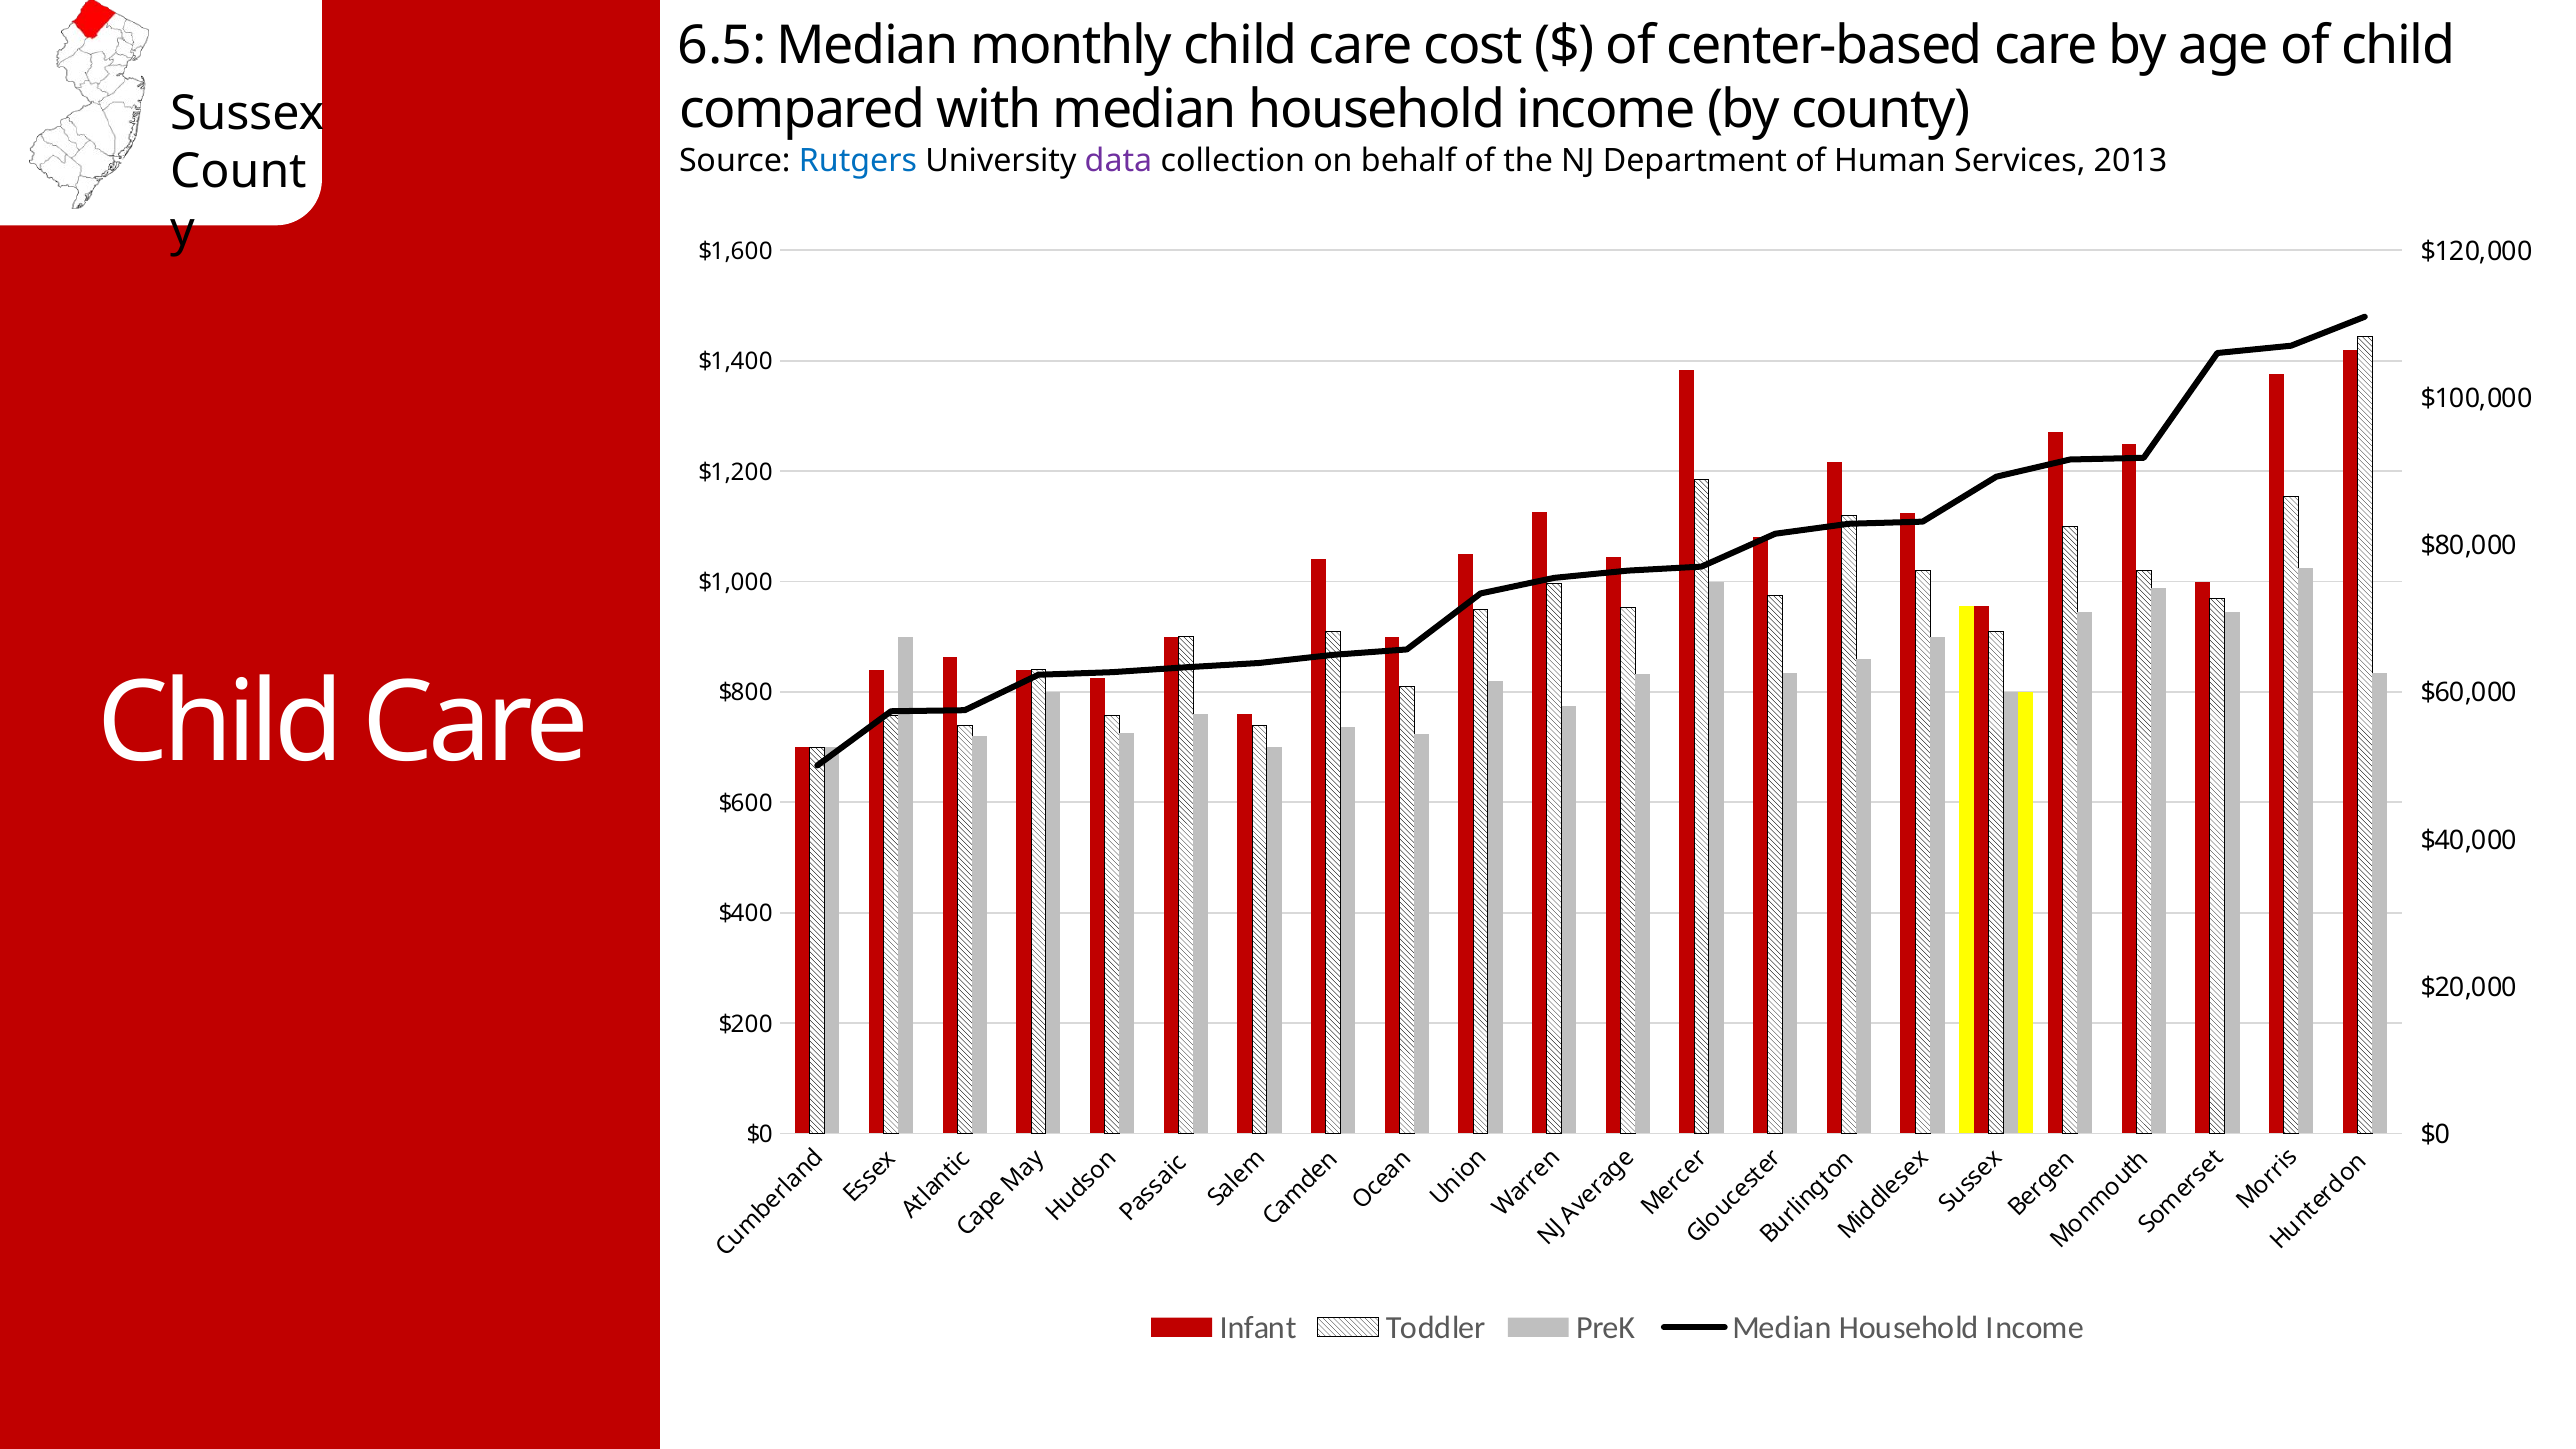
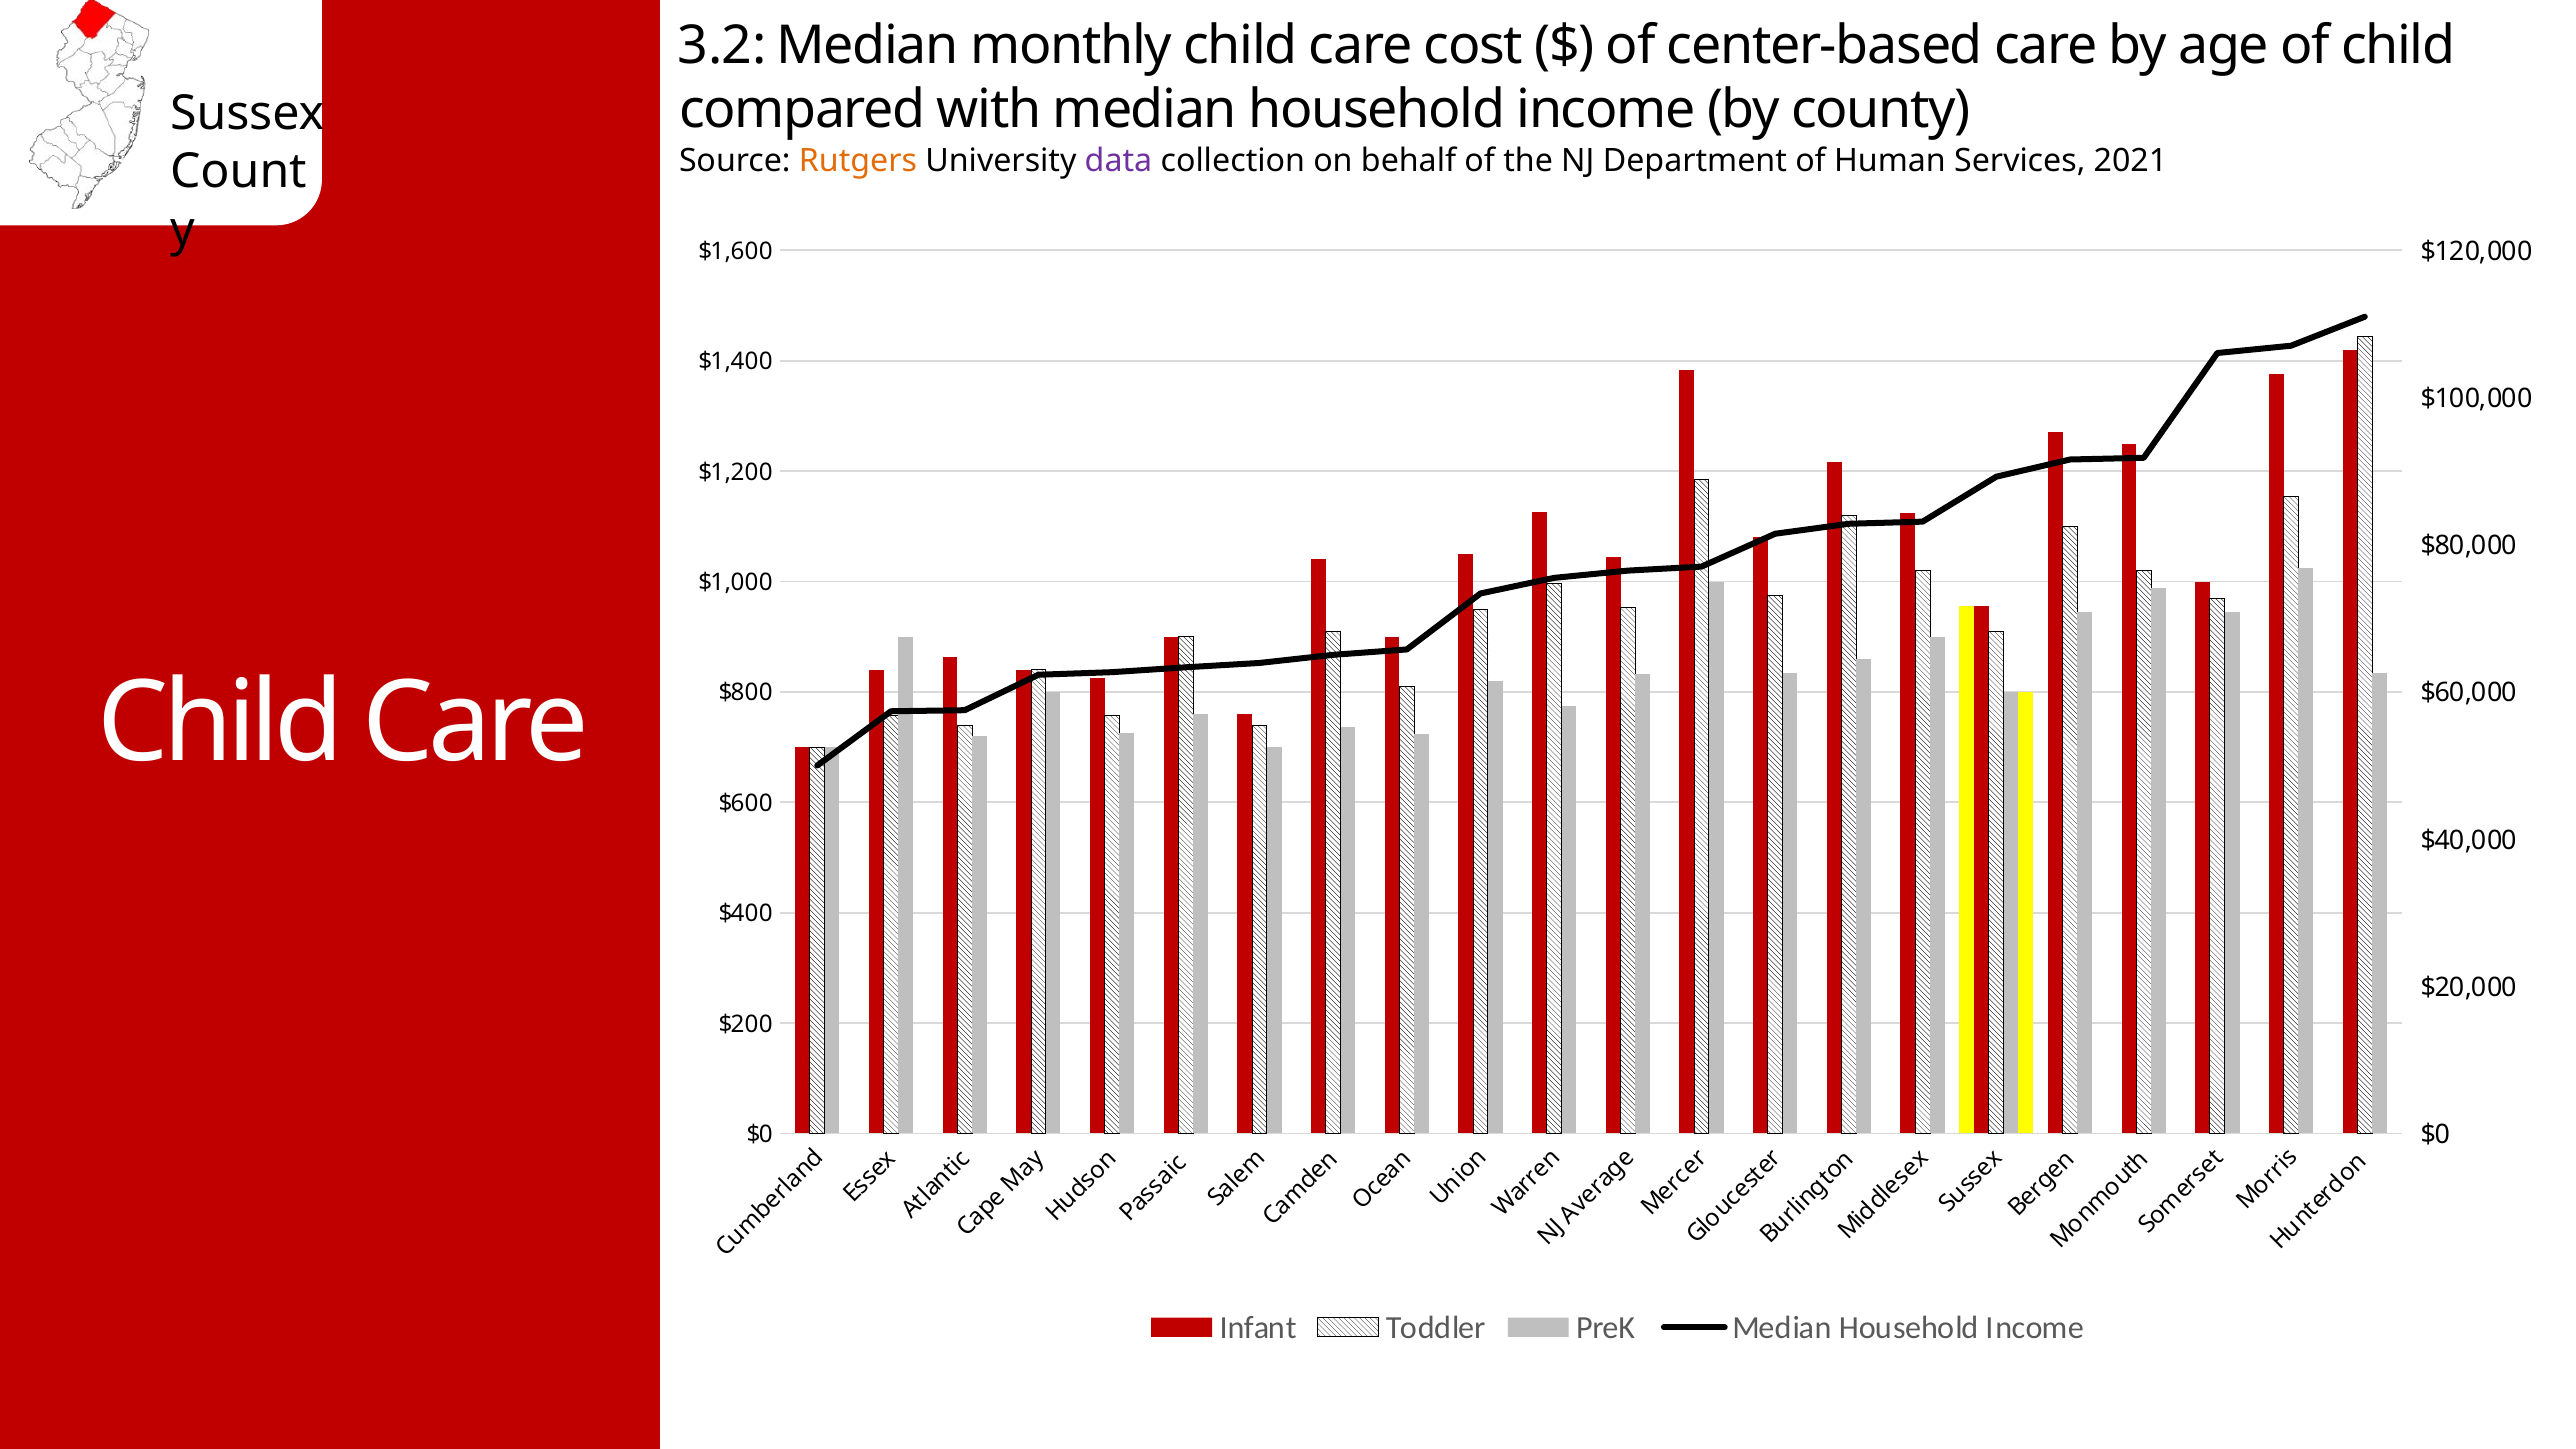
6.5: 6.5 -> 3.2 (722, 45)
Rutgers colour: blue -> orange (858, 161)
2013: 2013 -> 2021 (2130, 161)
